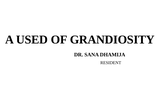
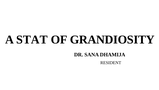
USED: USED -> STAT (32, 39)
